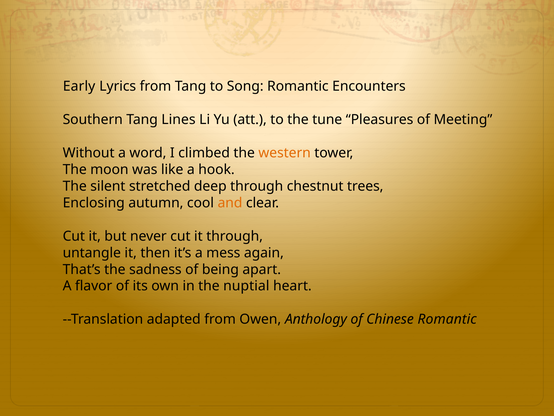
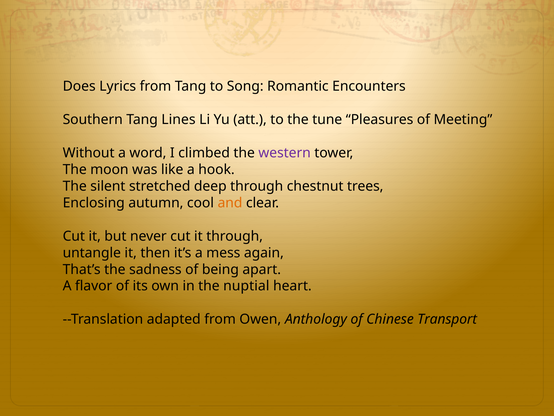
Early: Early -> Does (79, 86)
western colour: orange -> purple (285, 153)
Chinese Romantic: Romantic -> Transport (447, 319)
